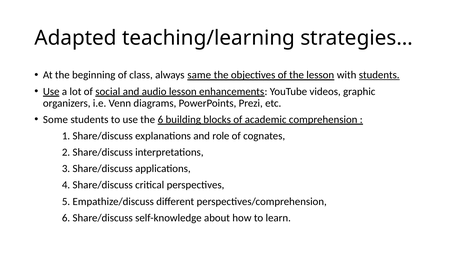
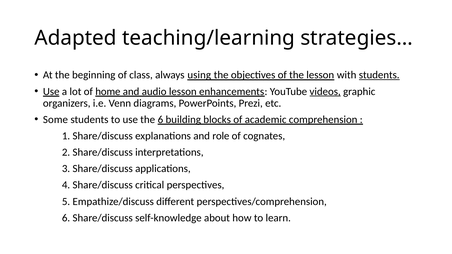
same: same -> using (199, 75)
social: social -> home (108, 92)
videos underline: none -> present (325, 92)
